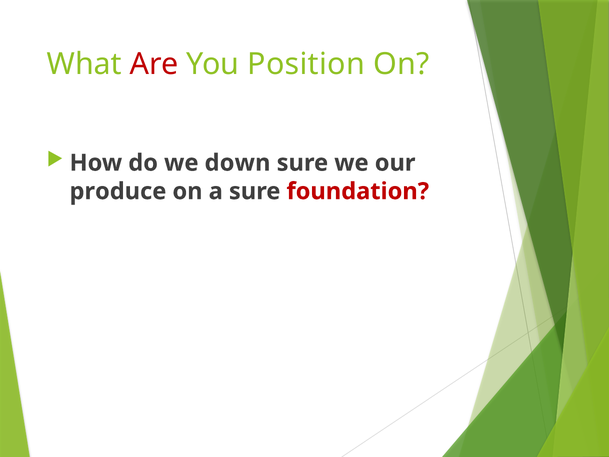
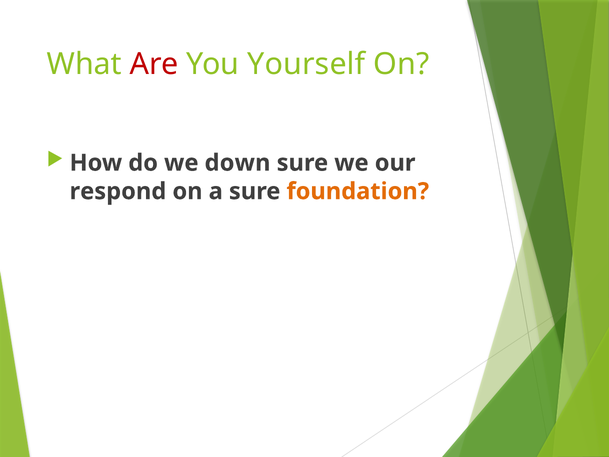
Position: Position -> Yourself (306, 64)
produce: produce -> respond (118, 191)
foundation colour: red -> orange (358, 191)
